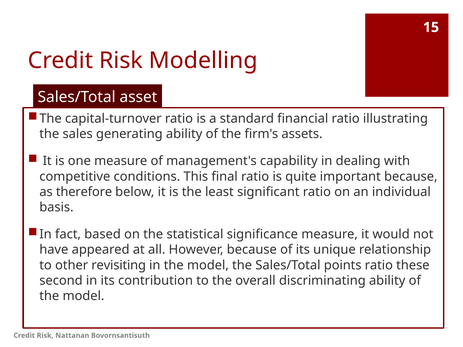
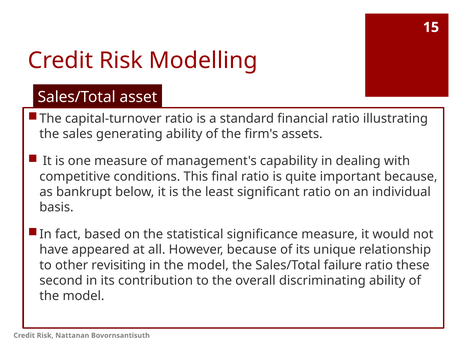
therefore: therefore -> bankrupt (84, 192)
points: points -> failure (343, 265)
